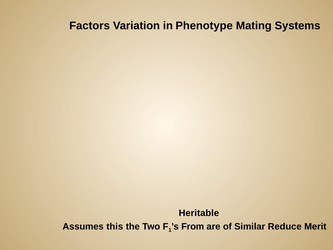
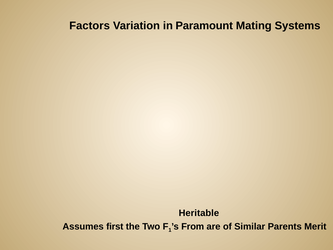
Phenotype: Phenotype -> Paramount (204, 26)
this: this -> first (115, 226)
Reduce: Reduce -> Parents (285, 226)
